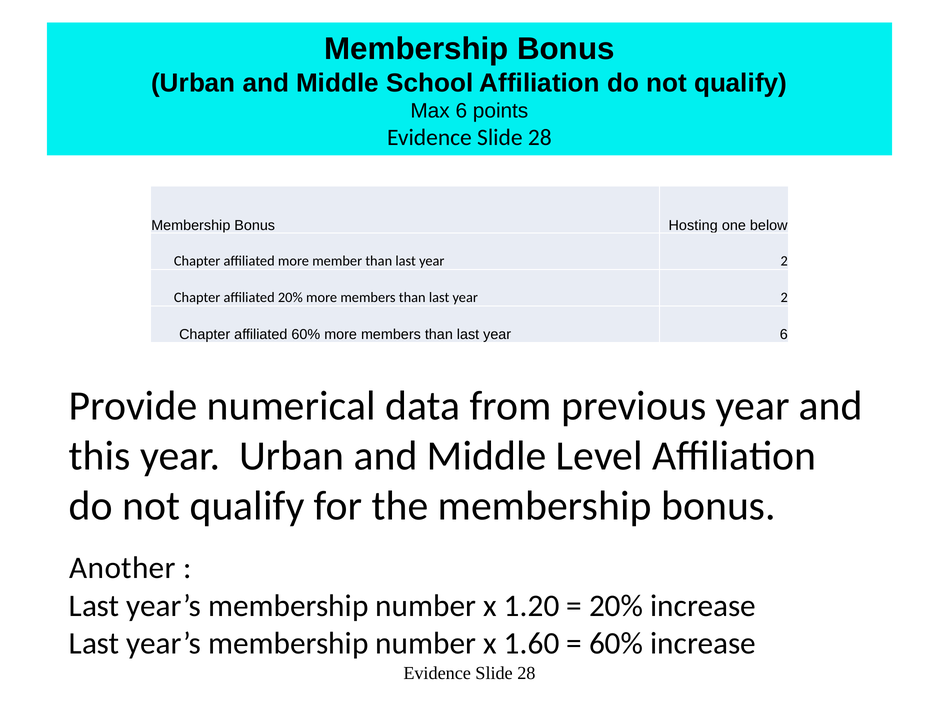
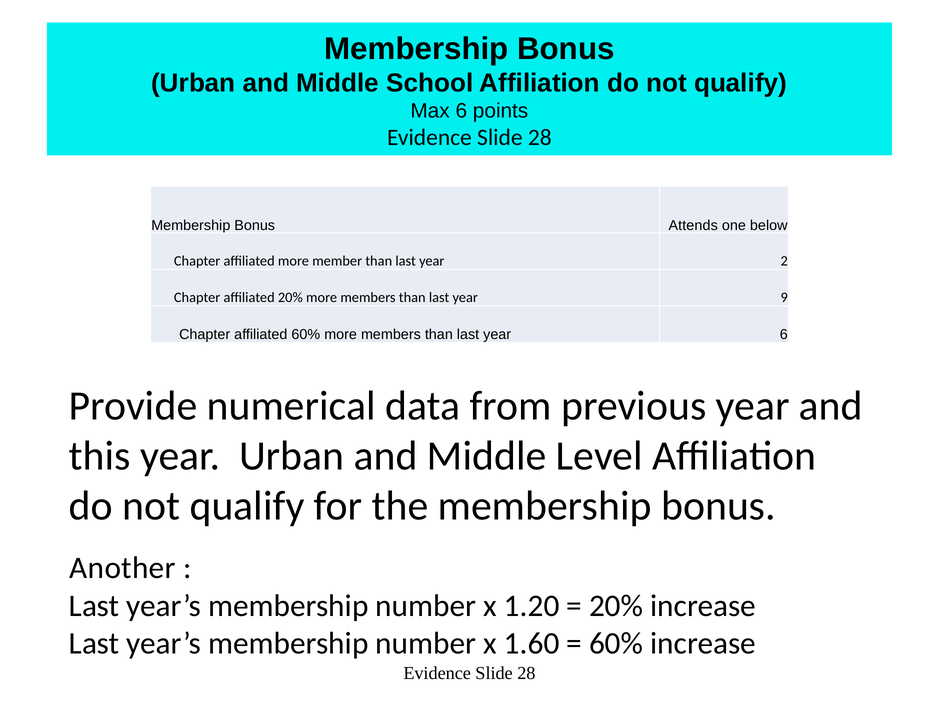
Hosting: Hosting -> Attends (693, 225)
2: 2 -> 9 (784, 297)
